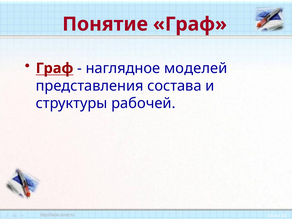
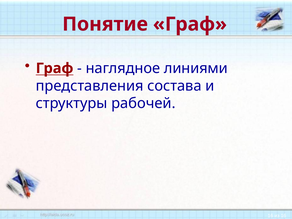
моделей: моделей -> линиями (196, 68)
